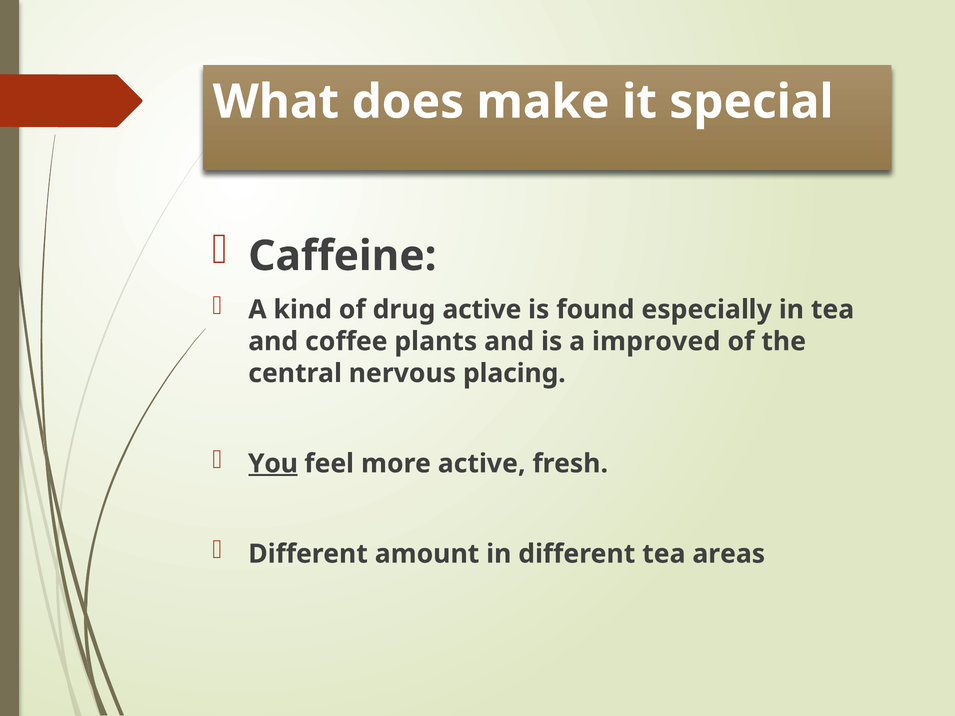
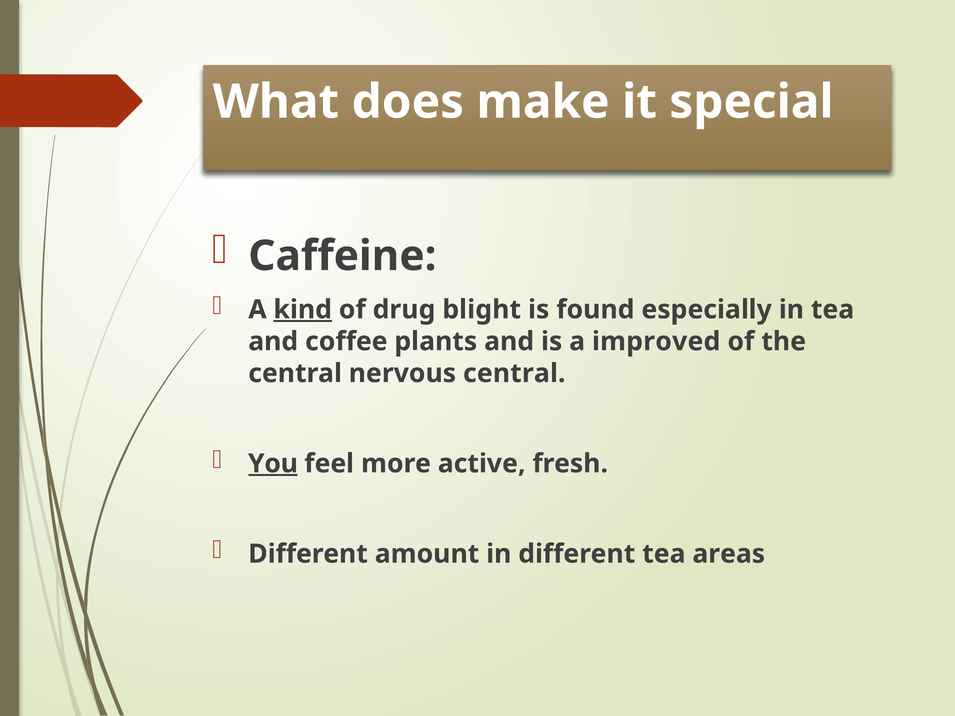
kind underline: none -> present (303, 310)
drug active: active -> blight (482, 310)
nervous placing: placing -> central (514, 373)
